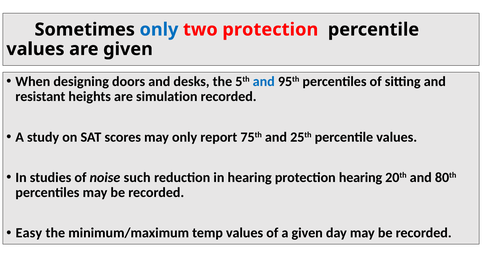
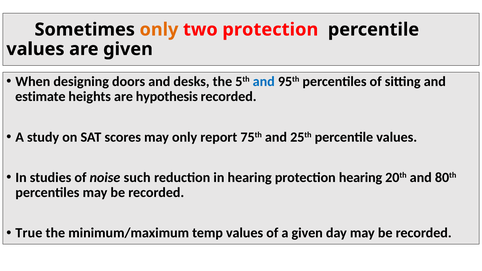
only colour: blue -> orange (159, 30)
resistant: resistant -> estimate (40, 97)
simulation: simulation -> hypothesis (167, 97)
Easy: Easy -> True (29, 233)
